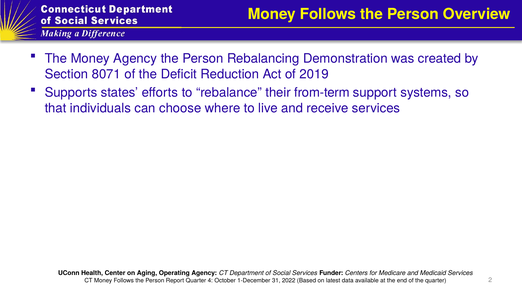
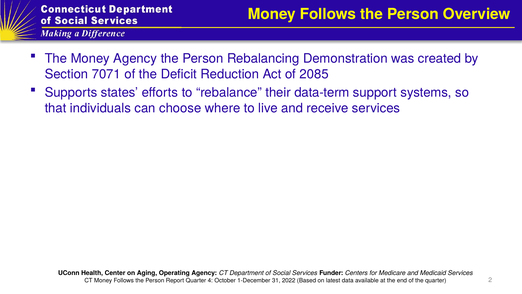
8071: 8071 -> 7071 (106, 74)
2019: 2019 -> 2085 (314, 74)
from-term: from-term -> data-term (322, 92)
